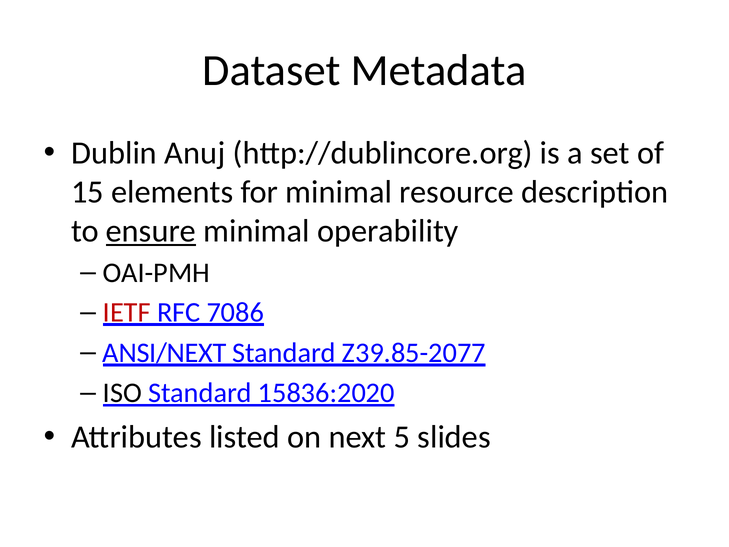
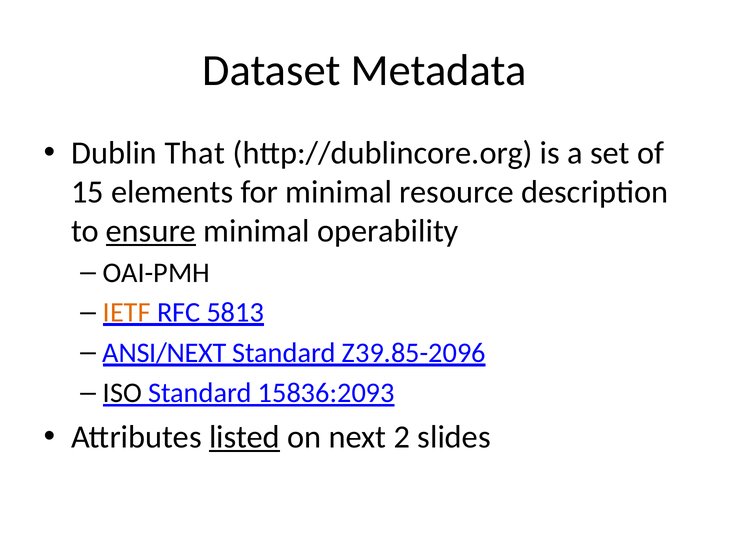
Anuj: Anuj -> That (195, 153)
IETF colour: red -> orange (127, 312)
7086: 7086 -> 5813 (235, 312)
Z39.85-2077: Z39.85-2077 -> Z39.85-2096 (414, 353)
15836:2020: 15836:2020 -> 15836:2093 (326, 393)
listed underline: none -> present (244, 437)
5: 5 -> 2 (402, 437)
